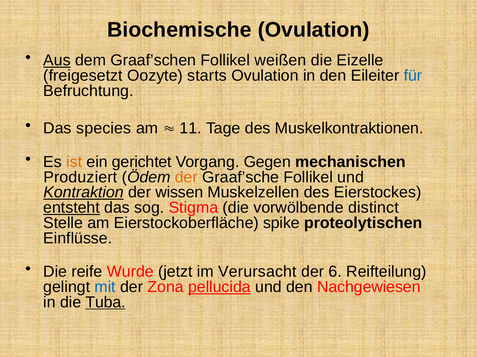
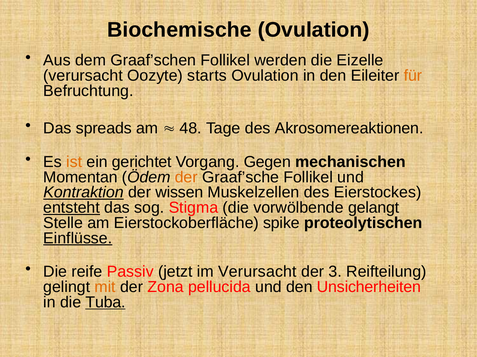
Aus underline: present -> none (57, 61)
weißen: weißen -> werden (280, 61)
freigesetzt: freigesetzt -> verursacht (83, 76)
für colour: blue -> orange (413, 76)
species: species -> spreads (104, 129)
11: 11 -> 48 (191, 129)
Muskelkontraktionen: Muskelkontraktionen -> Akrosomereaktionen (349, 129)
Produziert: Produziert -> Momentan (80, 178)
distinct: distinct -> gelangt (374, 208)
Einflüsse underline: none -> present (78, 239)
Wurde: Wurde -> Passiv (130, 272)
6: 6 -> 3 (335, 272)
mit colour: blue -> orange (105, 288)
pellucida underline: present -> none (219, 288)
Nachgewiesen: Nachgewiesen -> Unsicherheiten (369, 288)
